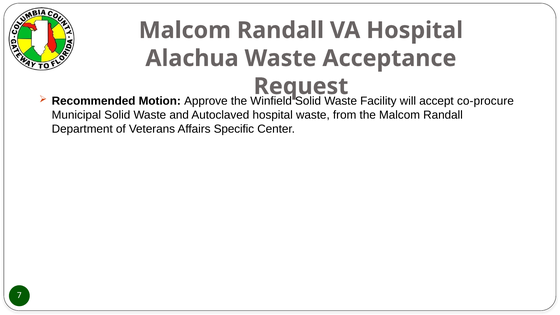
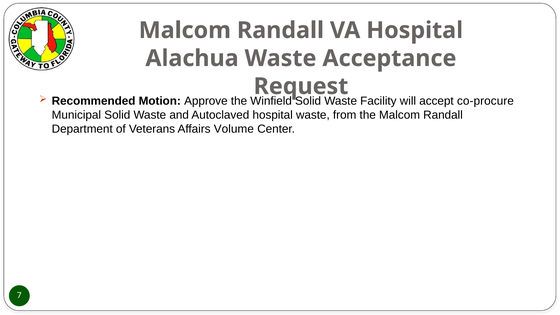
Specific: Specific -> Volume (234, 129)
